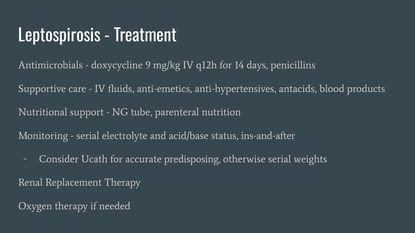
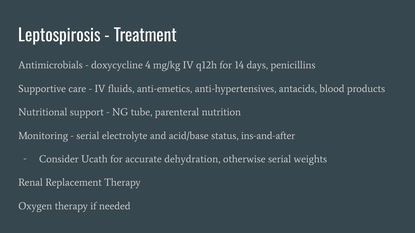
9: 9 -> 4 (148, 65)
predisposing: predisposing -> dehydration (192, 159)
